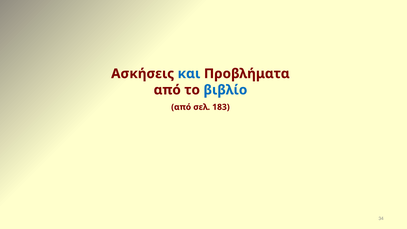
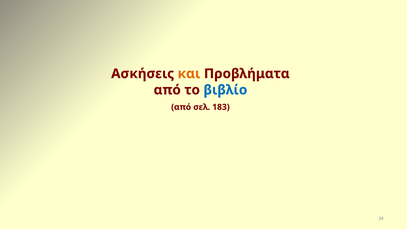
και colour: blue -> orange (189, 74)
